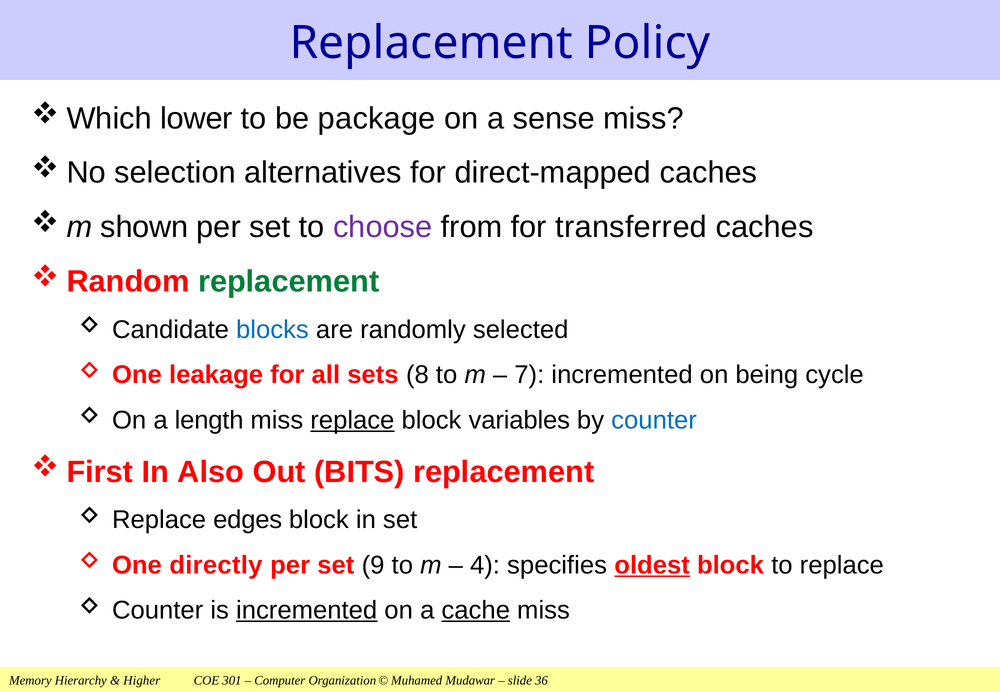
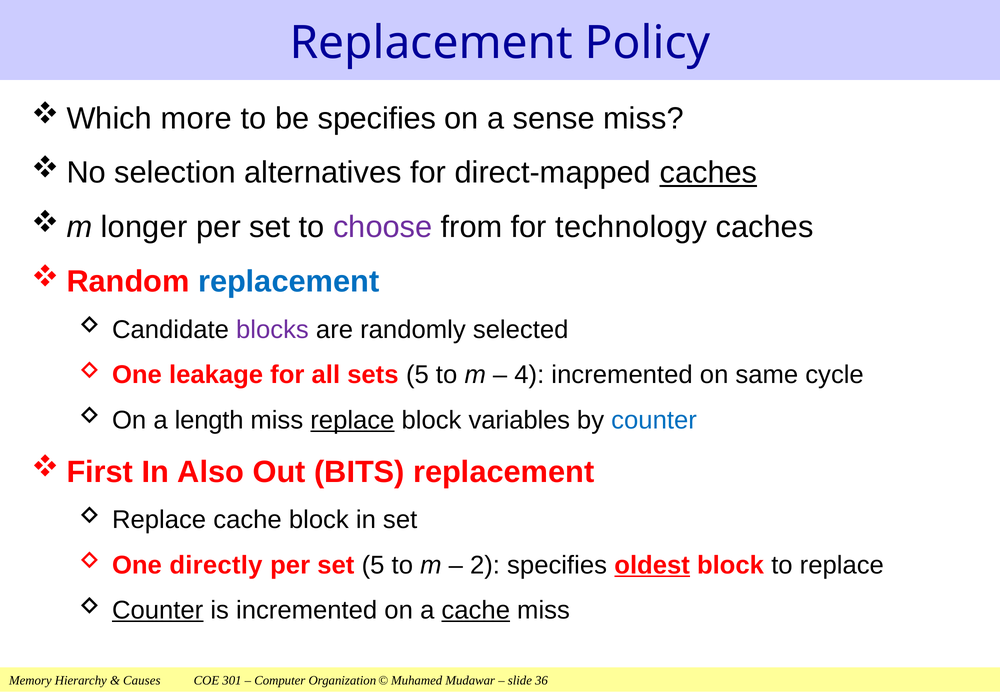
lower: lower -> more (196, 118)
be package: package -> specifies (377, 118)
caches underline: none -> present (708, 173)
shown: shown -> longer (144, 227)
transferred: transferred -> technology (631, 227)
replacement colour: green -> blue (289, 282)
blocks colour: blue -> purple (272, 330)
sets 8: 8 -> 5 (417, 375)
7: 7 -> 4 (529, 375)
being: being -> same (767, 375)
Replace edges: edges -> cache (248, 520)
set 9: 9 -> 5 (373, 565)
4: 4 -> 2 (485, 565)
Counter underline: none -> present (158, 611)
incremented underline: present -> none (307, 611)
Higher: Higher -> Causes (142, 681)
